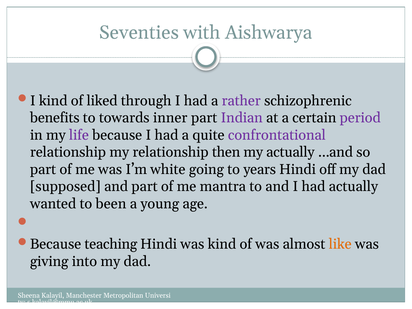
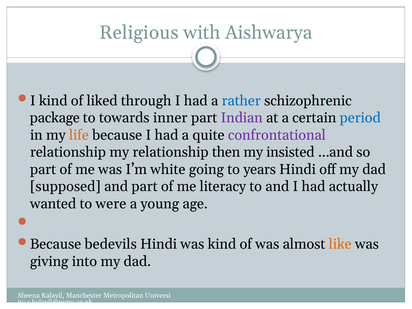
Seventies: Seventies -> Religious (139, 32)
rather colour: purple -> blue (241, 101)
benefits: benefits -> package (55, 118)
period colour: purple -> blue (360, 118)
life colour: purple -> orange (79, 135)
my actually: actually -> insisted (290, 152)
mantra: mantra -> literacy (223, 186)
been: been -> were (111, 204)
teaching: teaching -> bedevils (111, 244)
